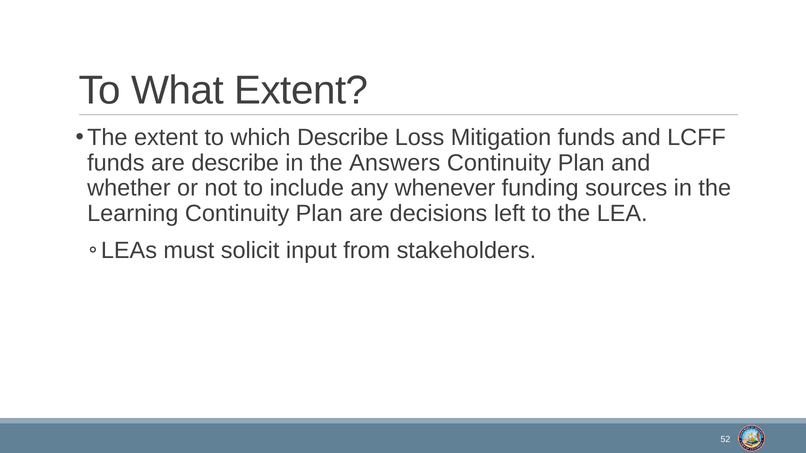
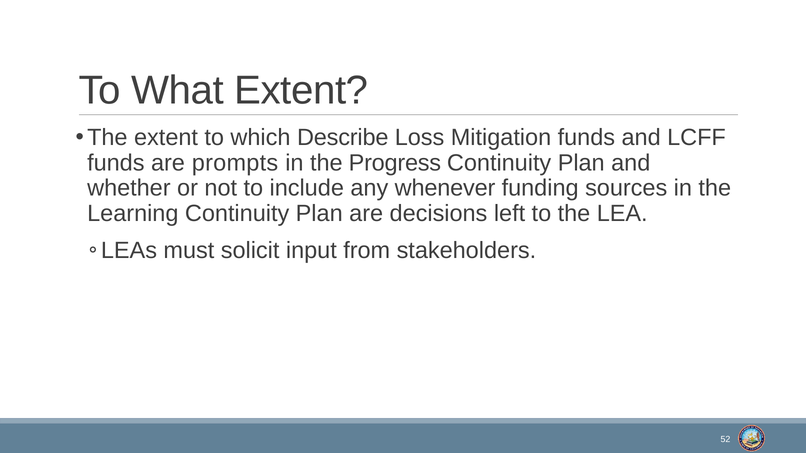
are describe: describe -> prompts (235, 163)
Answers: Answers -> Progress (395, 163)
